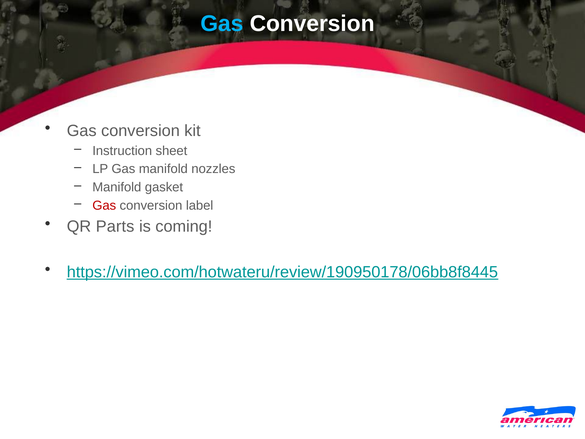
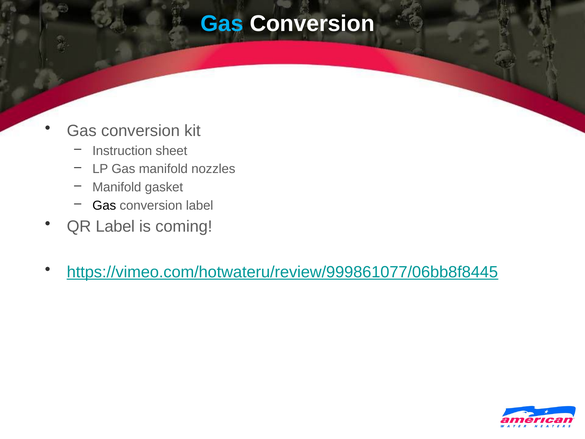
Gas colour: red -> black (104, 205)
QR Parts: Parts -> Label (115, 226)
https://vimeo.com/hotwateru/review/190950178/06bb8f8445: https://vimeo.com/hotwateru/review/190950178/06bb8f8445 -> https://vimeo.com/hotwateru/review/999861077/06bb8f8445 (282, 272)
